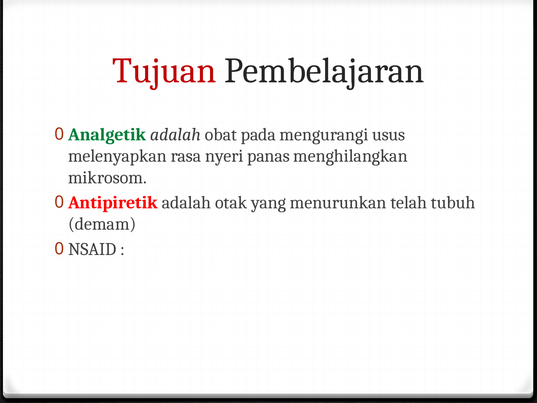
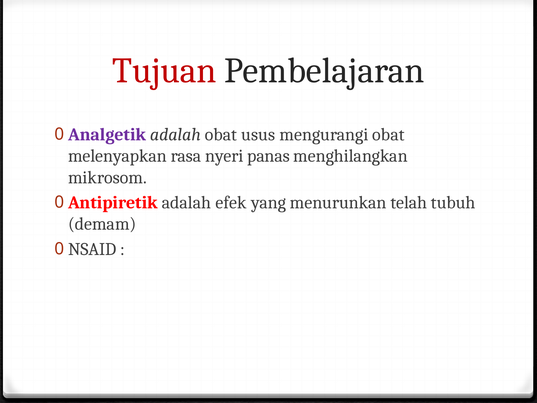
Analgetik colour: green -> purple (107, 134)
pada: pada -> usus (258, 134)
mengurangi usus: usus -> obat (388, 134)
otak: otak -> efek (231, 202)
